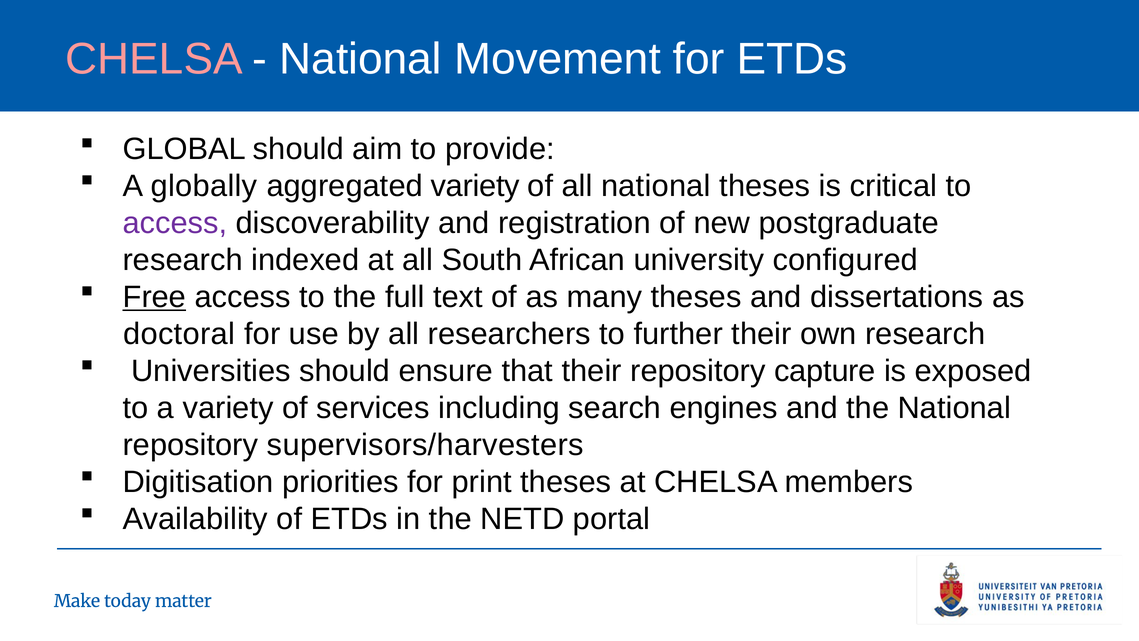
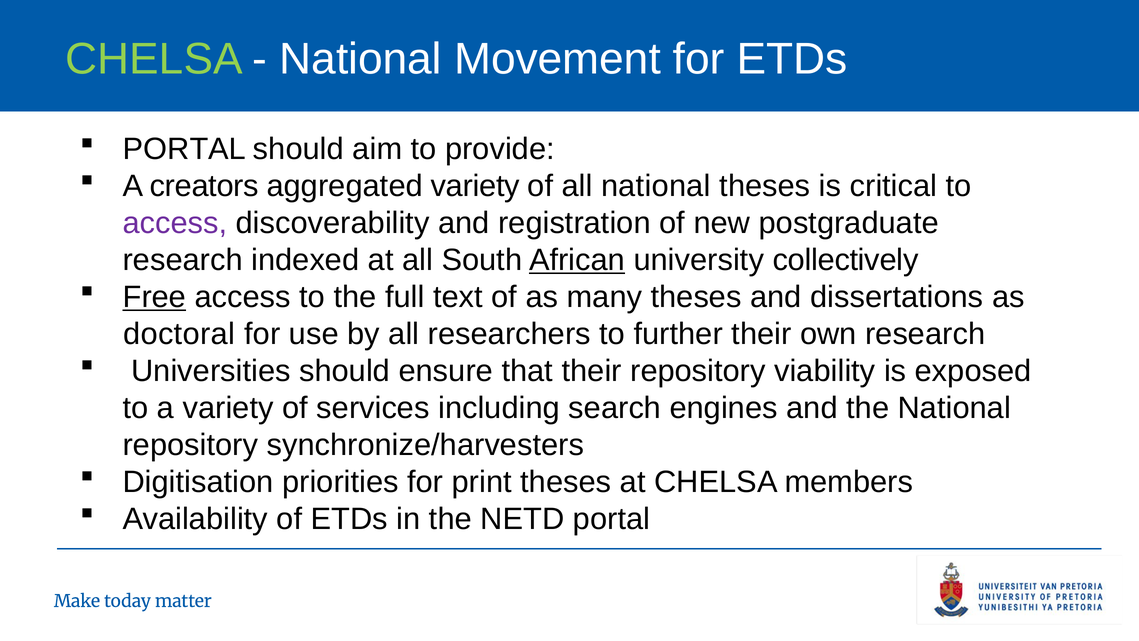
CHELSA colour: pink -> light green (154, 59)
GLOBAL: GLOBAL -> PORTAL (184, 149)
globally: globally -> creators (204, 186)
African underline: none -> present (577, 260)
configured: configured -> collectively (846, 260)
capture: capture -> viability (825, 371)
supervisors/harvesters: supervisors/harvesters -> synchronize/harvesters (425, 445)
